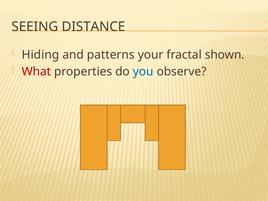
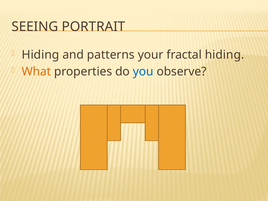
DISTANCE: DISTANCE -> PORTRAIT (93, 27)
fractal shown: shown -> hiding (225, 55)
What colour: red -> orange (36, 72)
